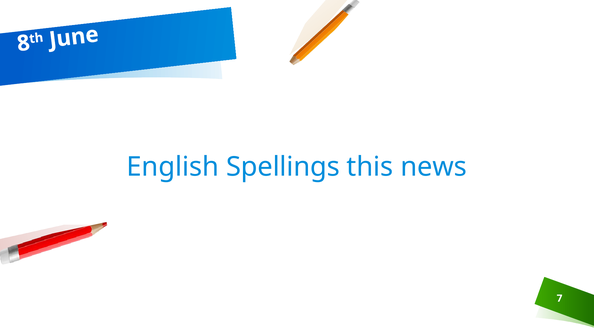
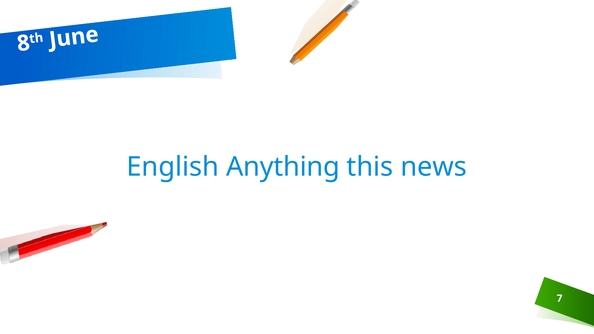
Spellings: Spellings -> Anything (283, 167)
